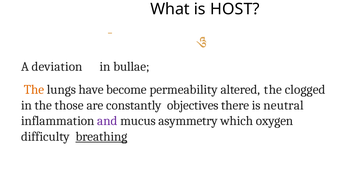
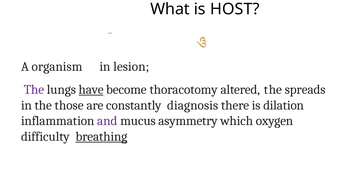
deviation: deviation -> organism (57, 67)
bullae: bullae -> lesion (131, 67)
The colour: orange -> purple (34, 90)
have underline: none -> present (91, 90)
permeability: permeability -> thoracotomy (184, 90)
clogged: clogged -> spreads (305, 90)
objectives: objectives -> diagnosis (193, 105)
neutral: neutral -> dilation (284, 105)
